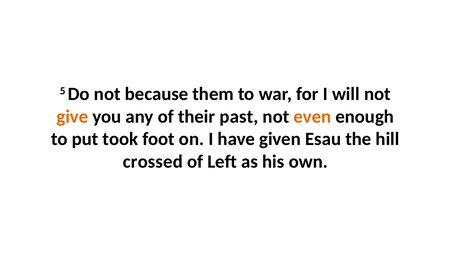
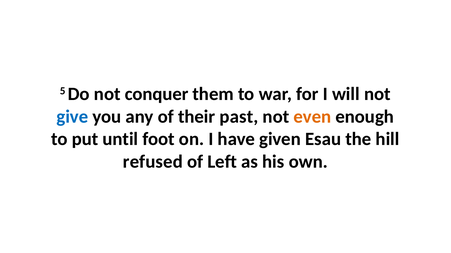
because: because -> conquer (157, 94)
give colour: orange -> blue (72, 117)
took: took -> until (120, 139)
crossed: crossed -> refused (153, 162)
